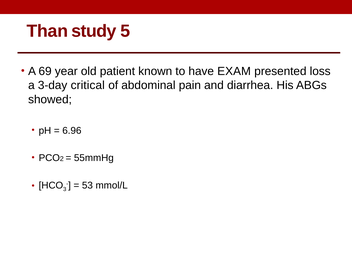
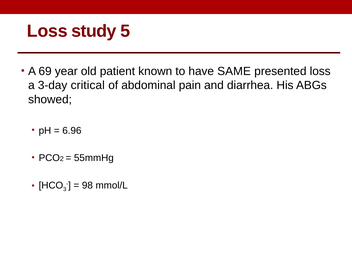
Than: Than -> Loss (47, 31)
EXAM: EXAM -> SAME (234, 71)
53: 53 -> 98 (87, 185)
